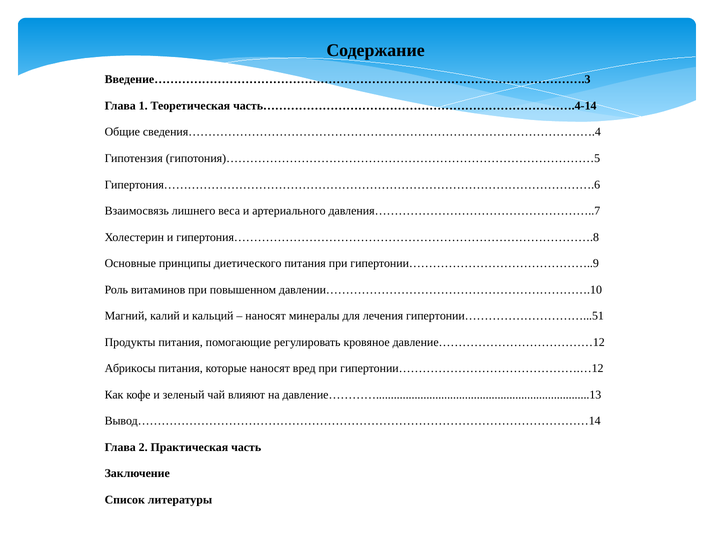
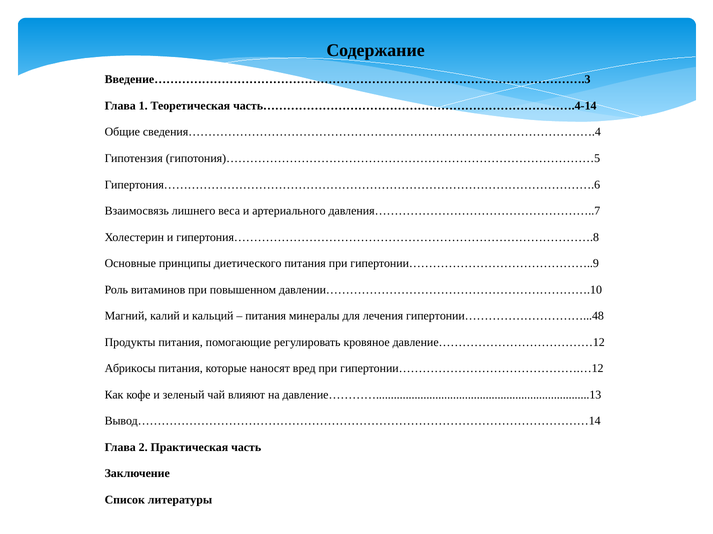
наносят: наносят -> питания (266, 316)
гипертонии…………………………...51: гипертонии…………………………...51 -> гипертонии…………………………...48 (505, 316)
